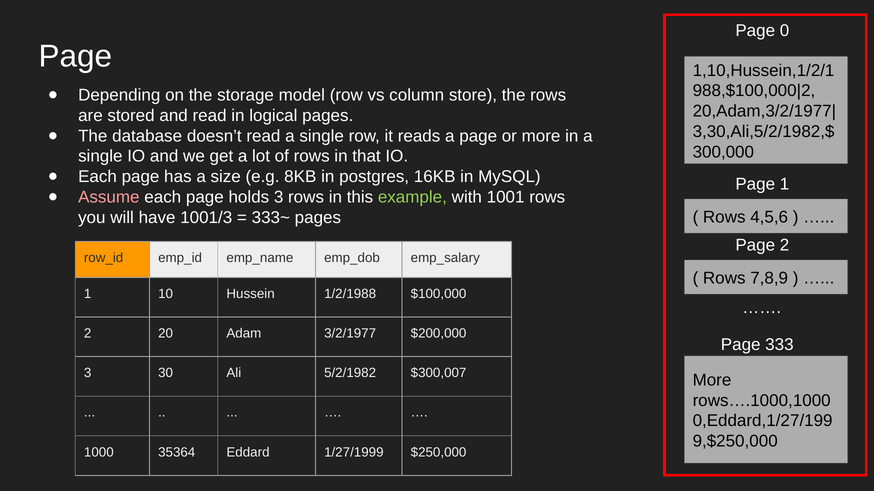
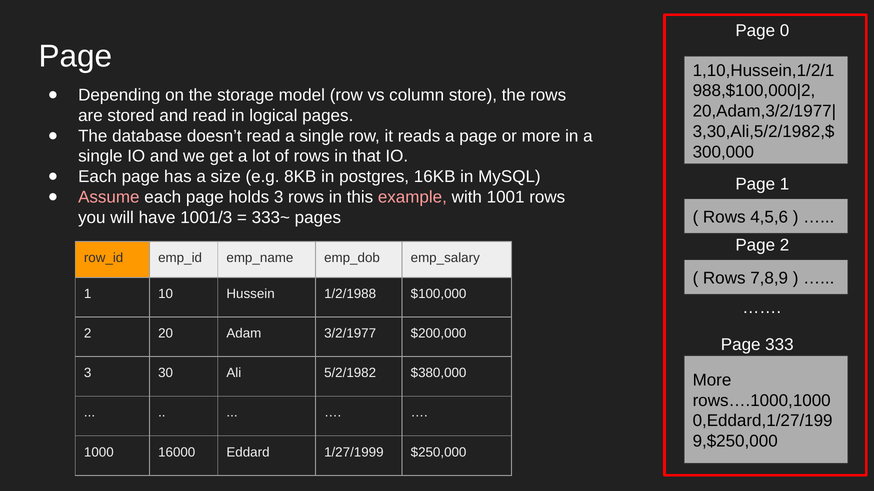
example colour: light green -> pink (412, 197)
$300,007: $300,007 -> $380,000 (439, 373)
35364: 35364 -> 16000 (177, 453)
